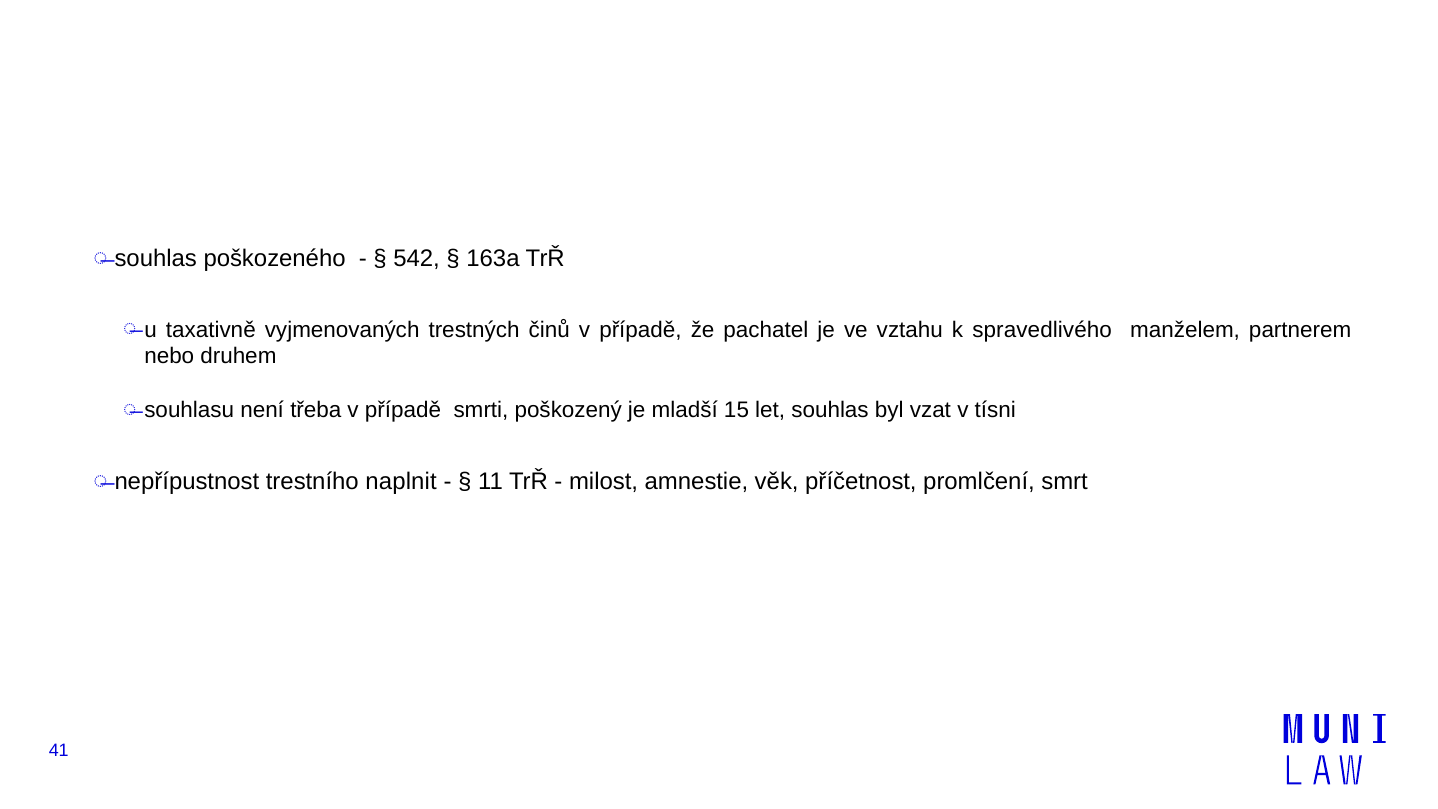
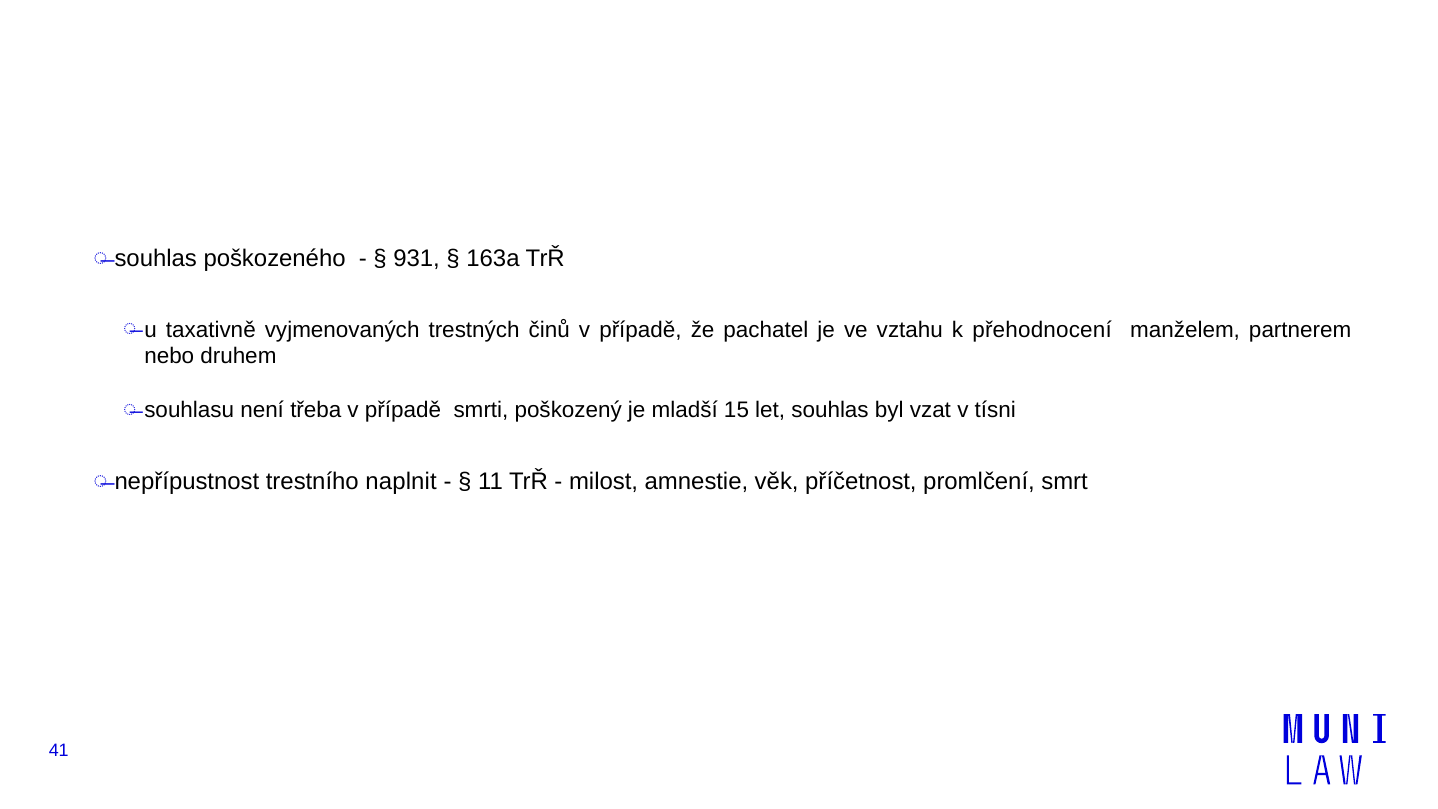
542: 542 -> 931 (417, 259)
spravedlivého: spravedlivého -> přehodnocení (1042, 330)
